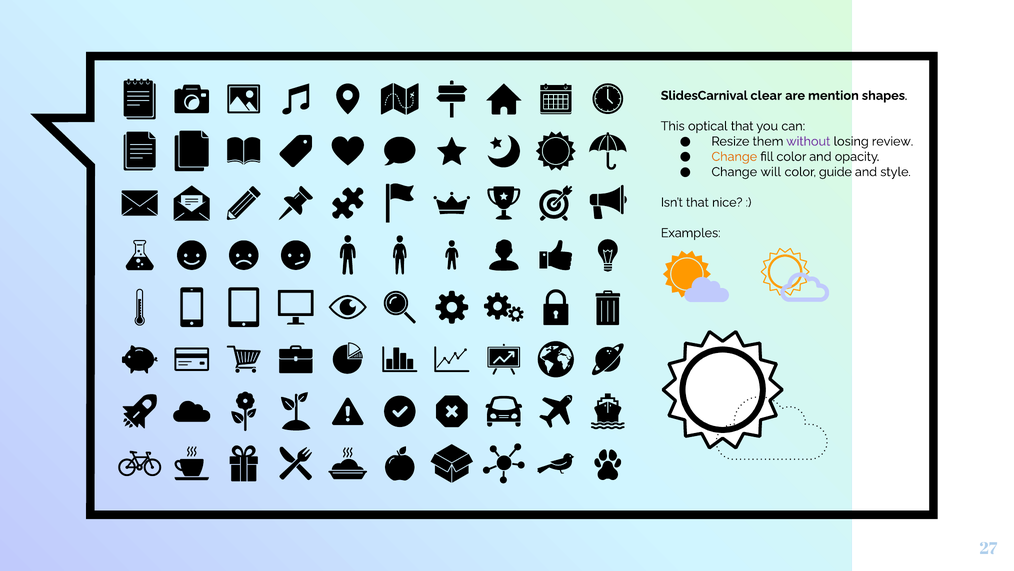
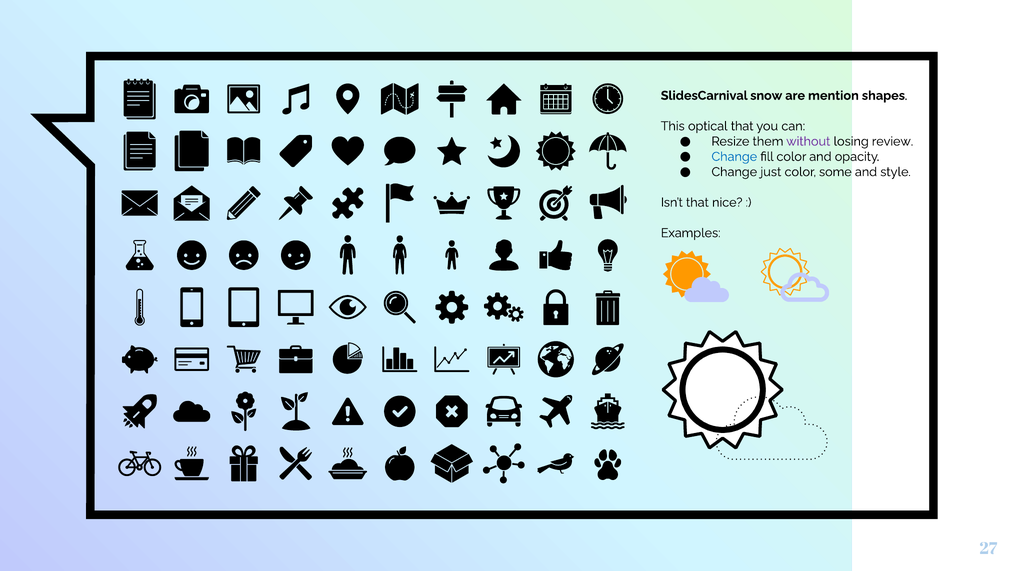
clear: clear -> snow (766, 95)
Change colour: orange -> blue (734, 156)
will: will -> just (771, 172)
guide: guide -> some (835, 172)
